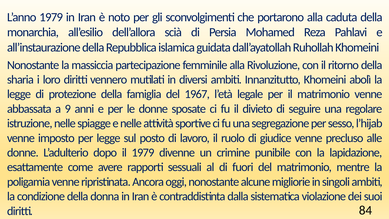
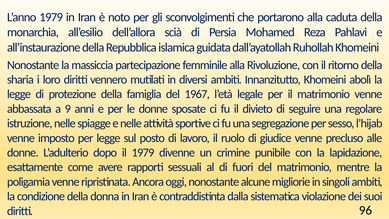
84: 84 -> 96 (365, 210)
